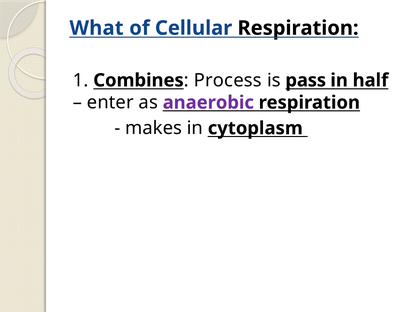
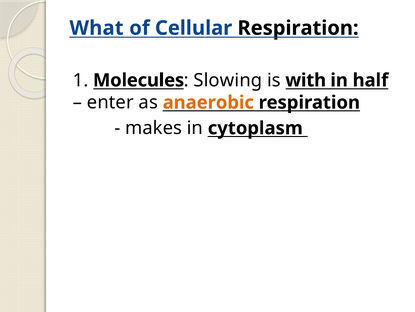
Combines: Combines -> Molecules (139, 80)
Process: Process -> Slowing (228, 80)
pass: pass -> with (306, 80)
anaerobic colour: purple -> orange (208, 102)
